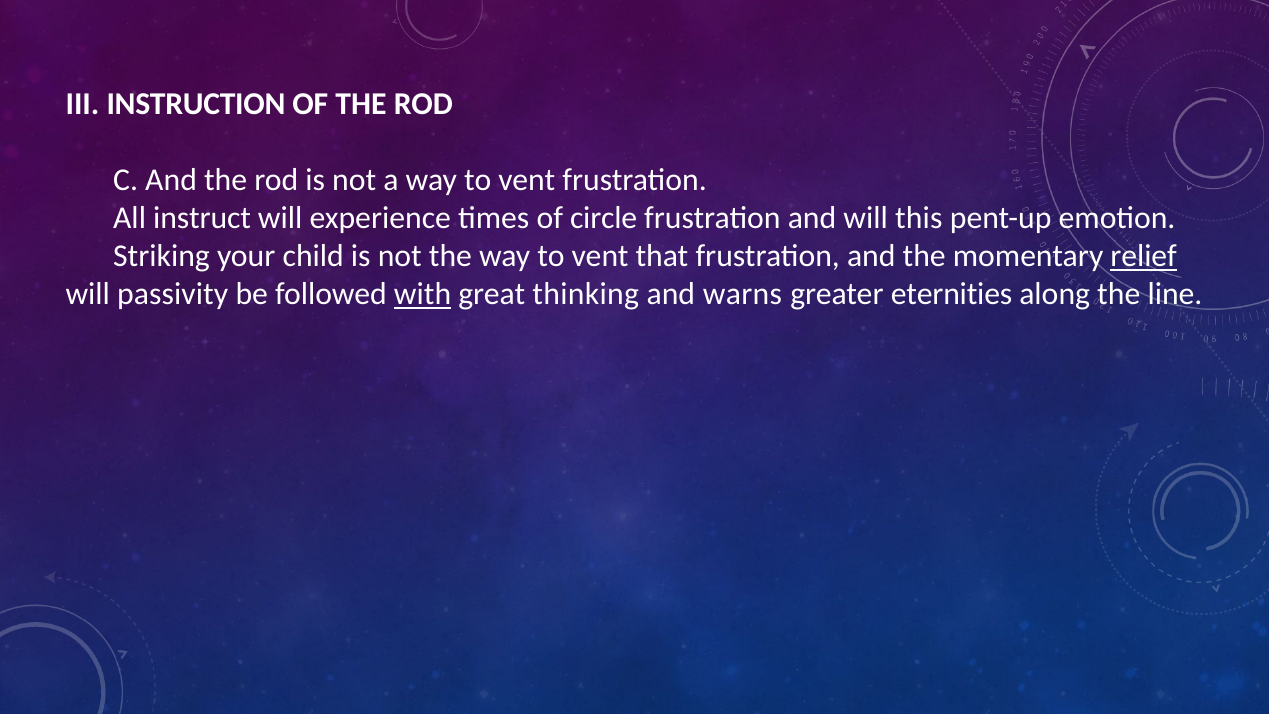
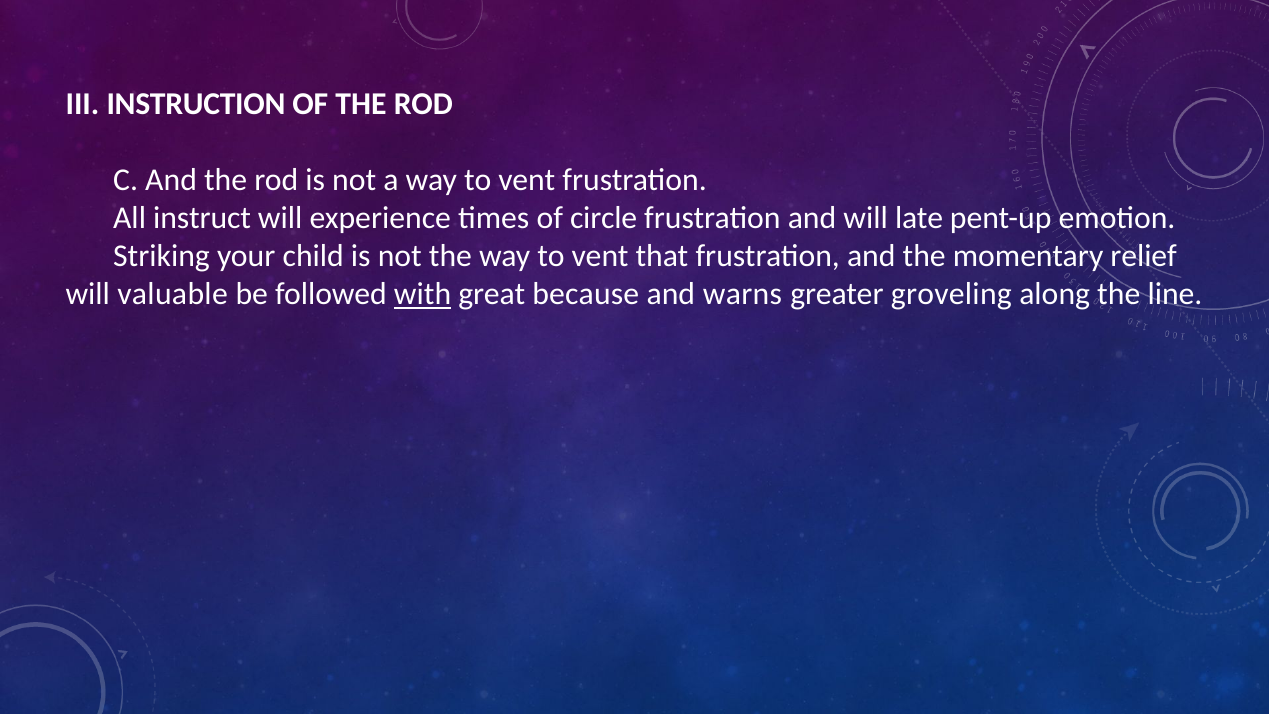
this: this -> late (919, 218)
relief underline: present -> none (1144, 256)
passivity: passivity -> valuable (173, 294)
thinking: thinking -> because (586, 294)
eternities: eternities -> groveling (951, 294)
